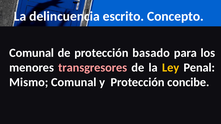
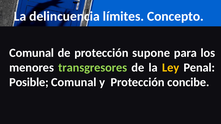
escrito: escrito -> límites (123, 16)
basado: basado -> supone (151, 53)
transgresores colour: pink -> light green (93, 68)
Mismo: Mismo -> Posible (29, 82)
